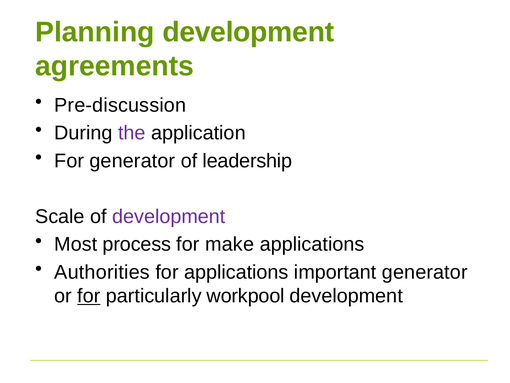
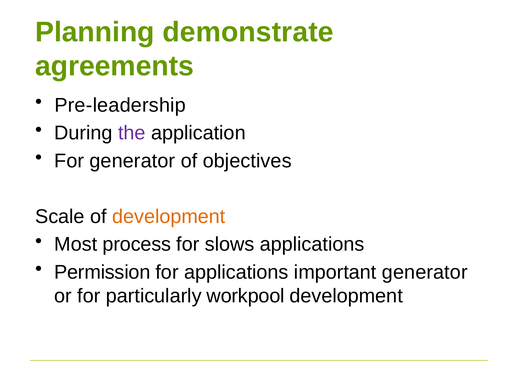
Planning development: development -> demonstrate (248, 32)
Pre-discussion: Pre-discussion -> Pre-leadership (120, 105)
leadership: leadership -> objectives (247, 161)
development colour: purple -> orange (169, 216)
make: make -> slows (230, 244)
Authorities: Authorities -> Permission (102, 272)
for underline: present -> none (89, 296)
